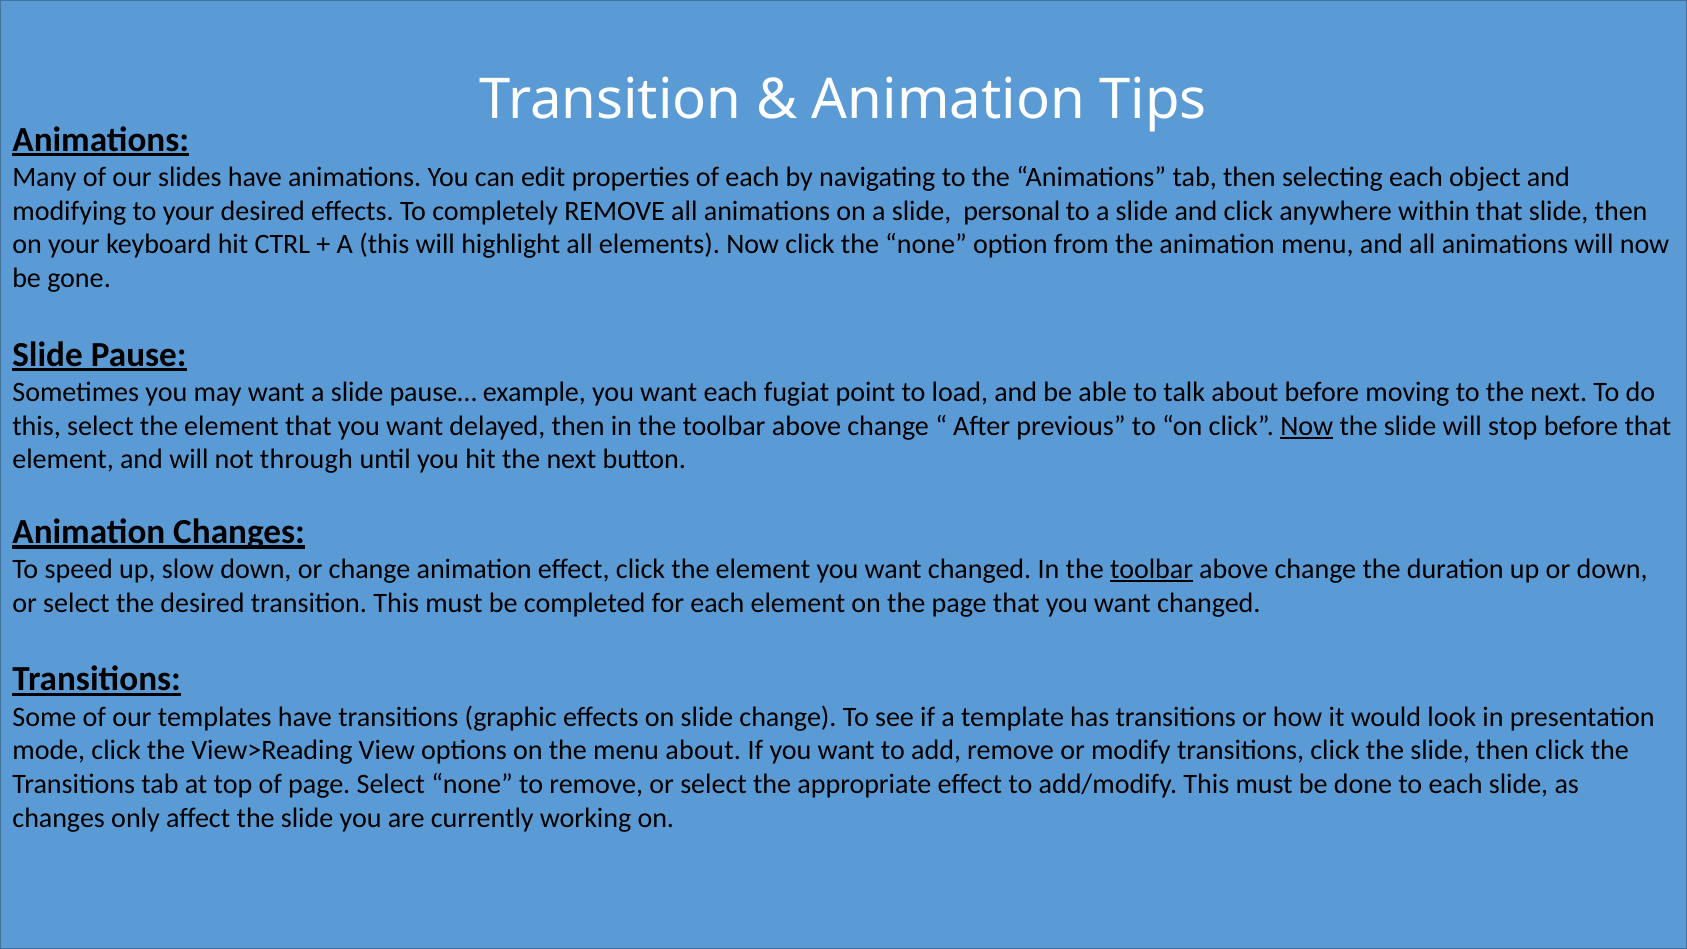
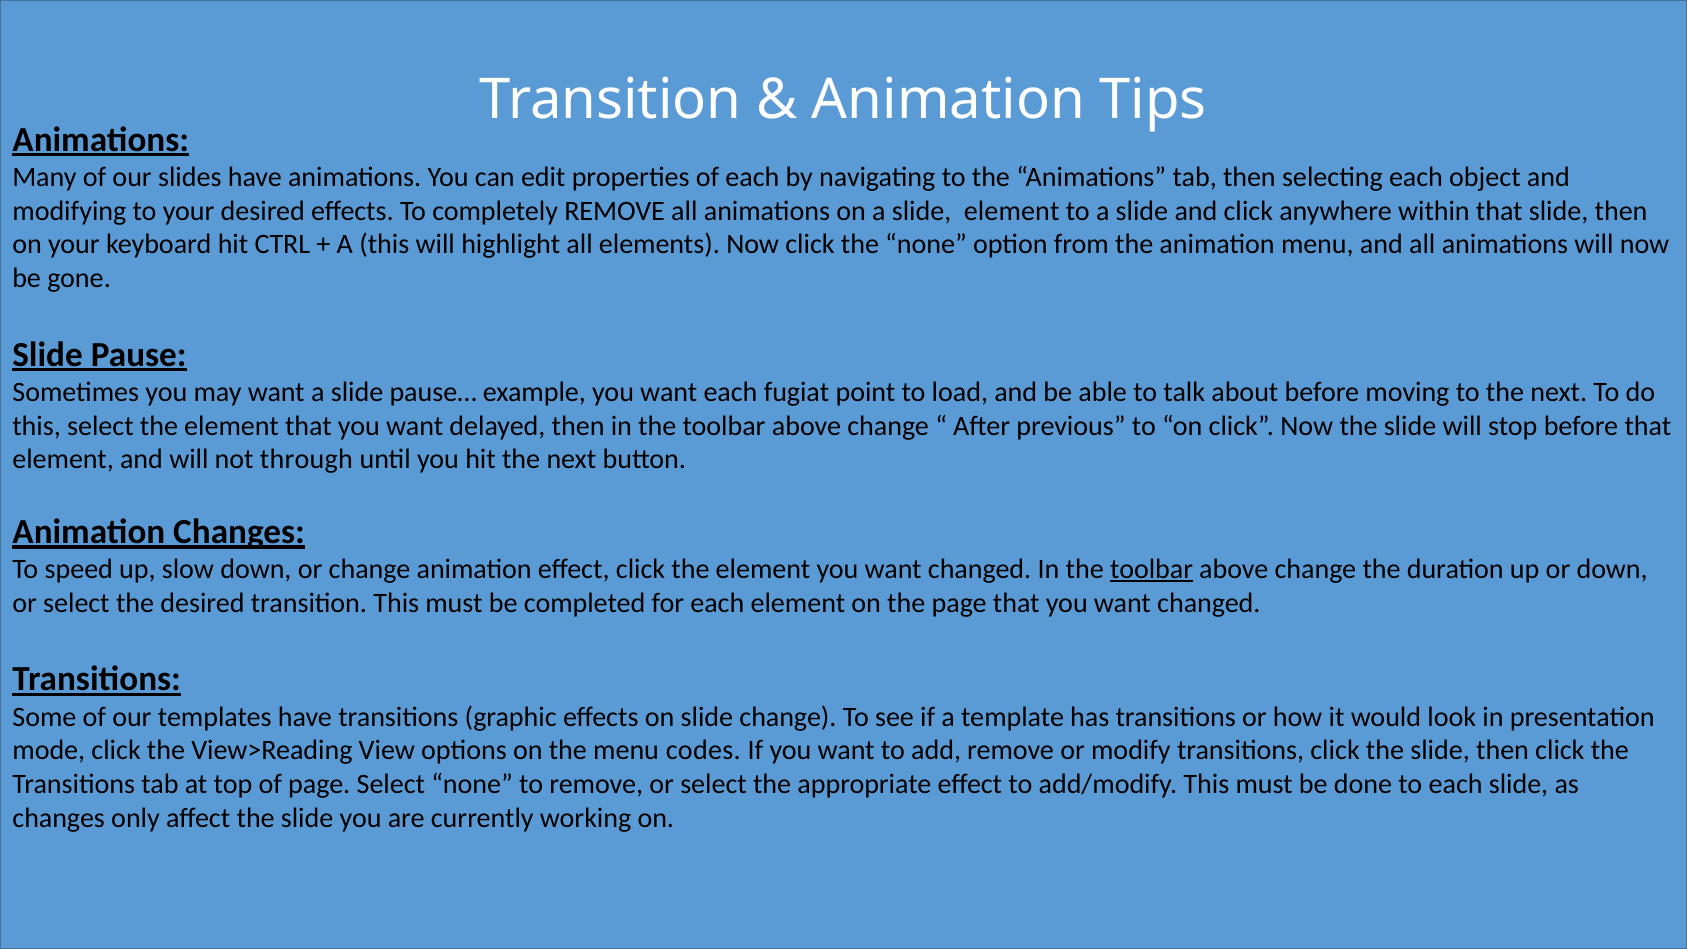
slide personal: personal -> element (1012, 211)
Now underline: present -> none (1307, 426)
menu about: about -> codes (703, 750)
